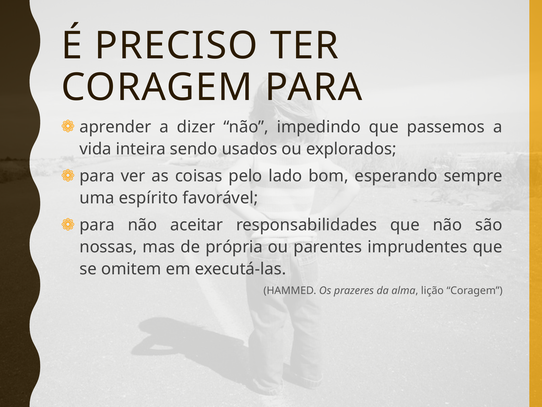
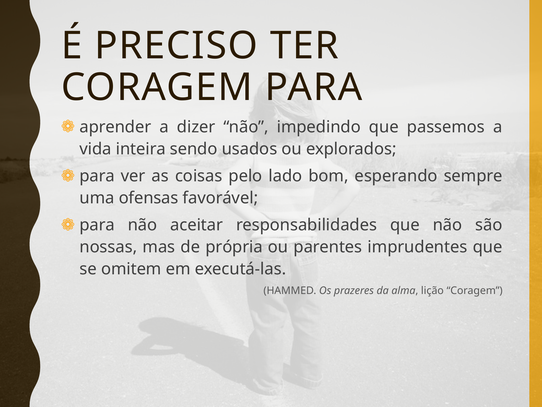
espírito: espírito -> ofensas (149, 198)
